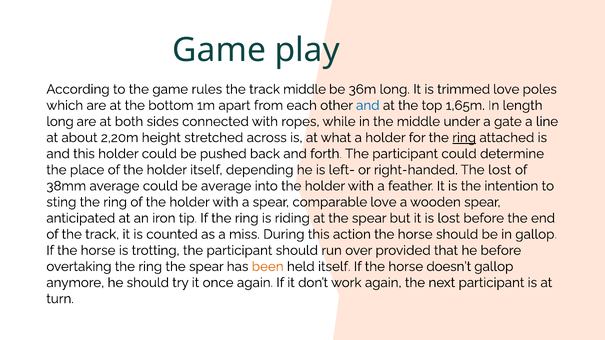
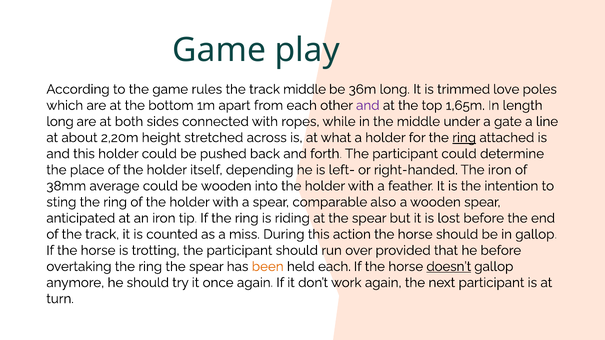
and colour: blue -> purple (368, 106)
The lost: lost -> iron (500, 170)
be average: average -> wooden (226, 186)
comparable love: love -> also (383, 202)
held itself: itself -> each (334, 267)
doesn’t underline: none -> present (449, 267)
